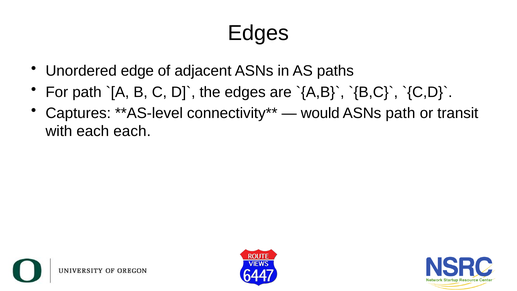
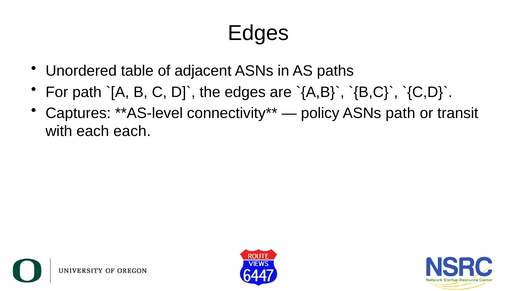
edge: edge -> table (137, 71)
would: would -> policy (320, 113)
